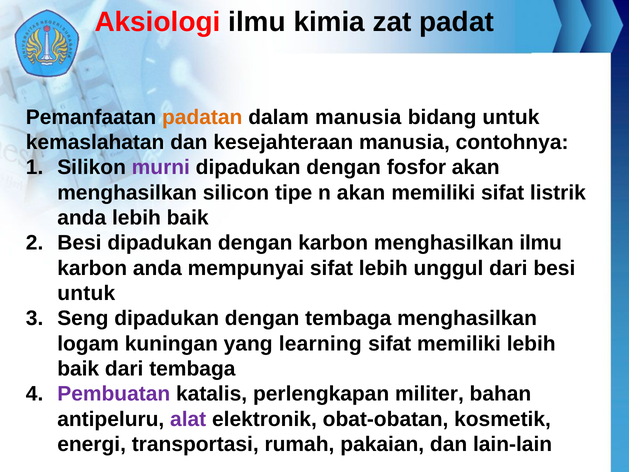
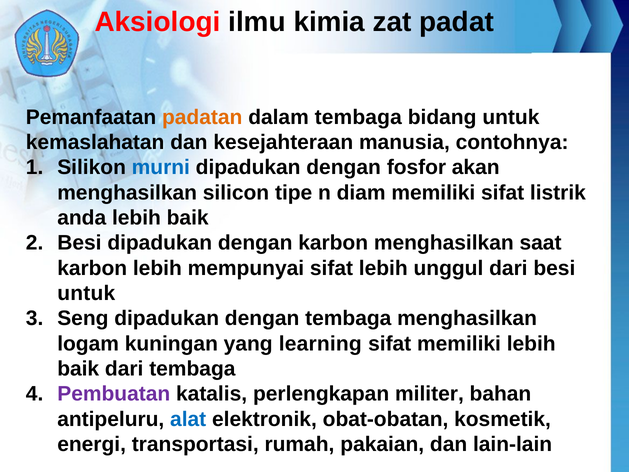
dalam manusia: manusia -> tembaga (358, 117)
murni colour: purple -> blue (161, 167)
n akan: akan -> diam (361, 193)
menghasilkan ilmu: ilmu -> saat (541, 243)
karbon anda: anda -> lebih (157, 268)
alat colour: purple -> blue (188, 419)
